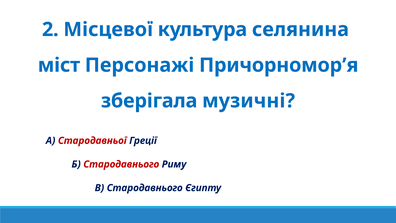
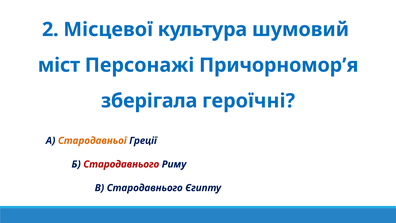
селянина: селянина -> шумовий (300, 29)
музичні: музичні -> героїчні (249, 101)
Стародавньої colour: red -> orange (92, 140)
